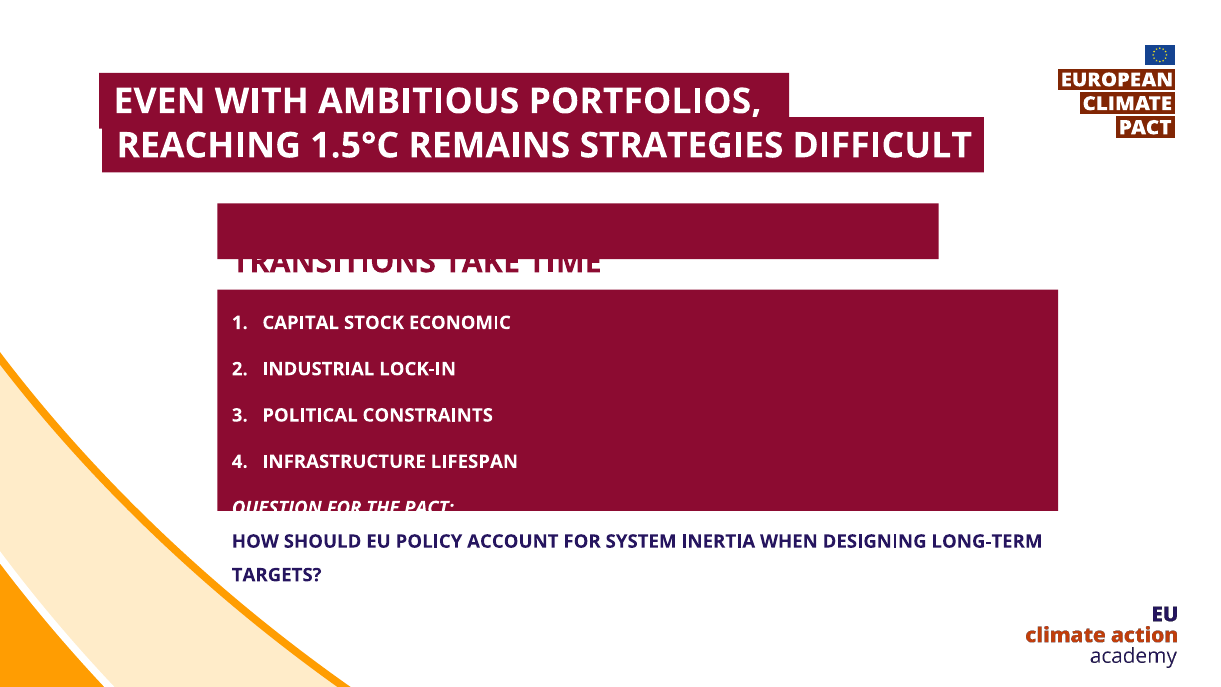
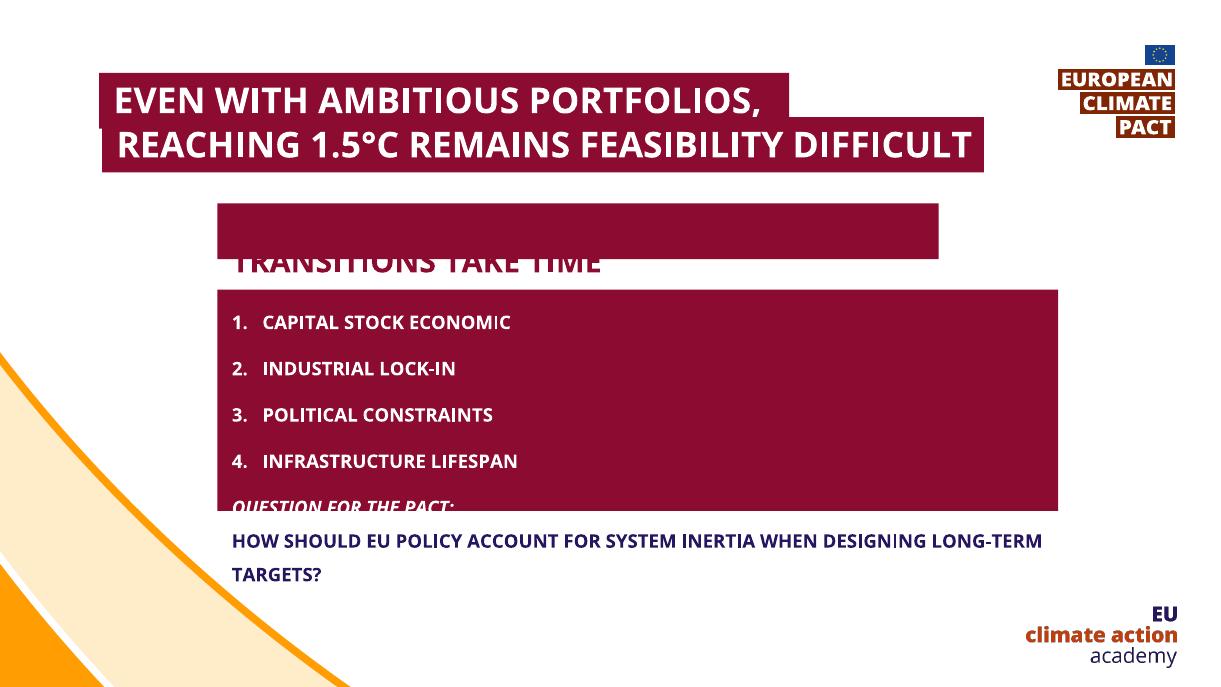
STRATEGIES: STRATEGIES -> FEASIBILITY (681, 146)
